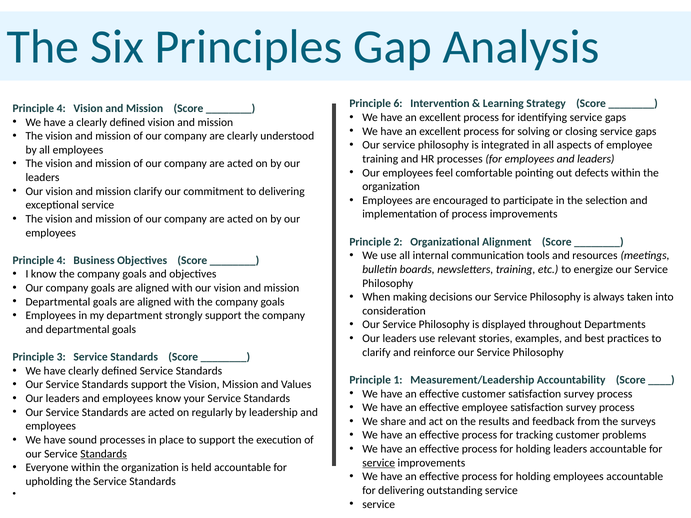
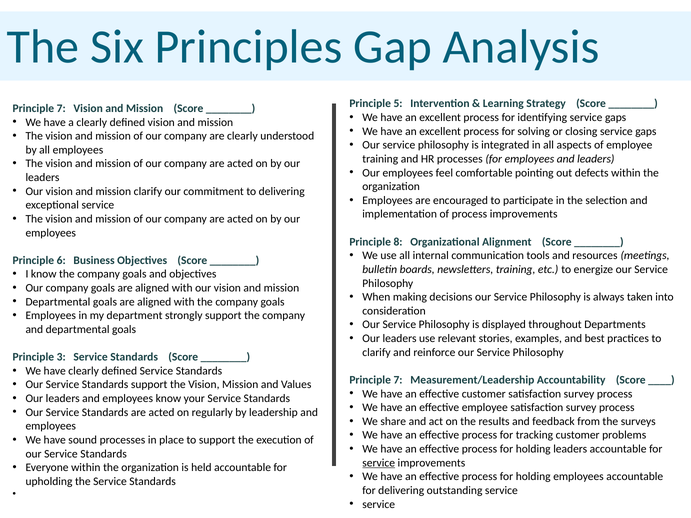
6: 6 -> 5 (398, 104)
4: 4 -> 7 (61, 108)
2: 2 -> 8 (398, 242)
4: 4 -> 6 (61, 260)
1: 1 -> 7 (398, 380)
Standards underline: present -> none (104, 454)
